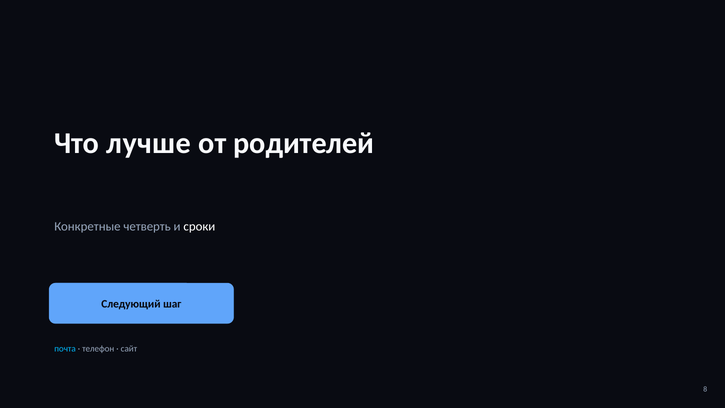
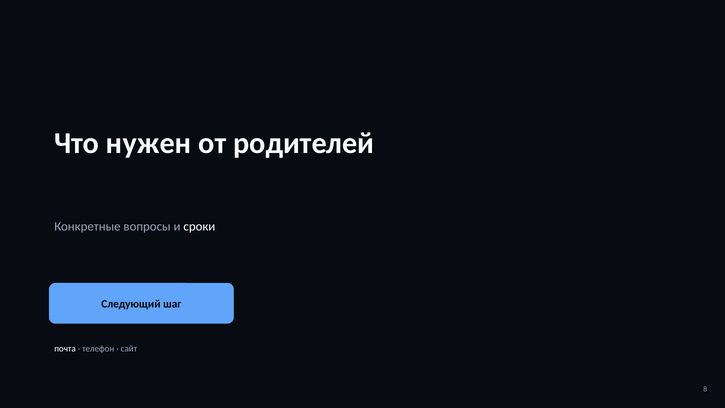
лучше: лучше -> нужен (149, 143)
четверть: четверть -> вопросы (147, 227)
почта colour: light blue -> white (65, 349)
